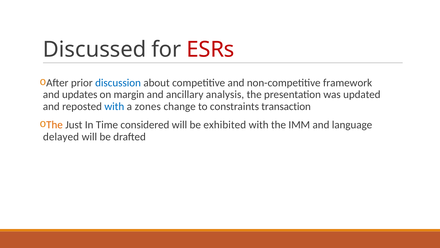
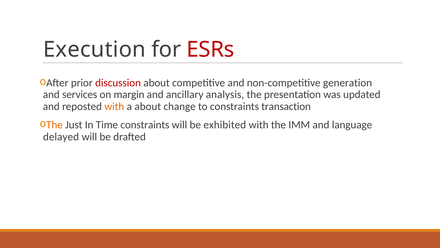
Discussed: Discussed -> Execution (95, 49)
discussion colour: blue -> red (118, 83)
framework: framework -> generation (348, 83)
updates: updates -> services (80, 94)
with colour: blue -> orange (114, 106)
a zones: zones -> about (148, 106)
Time considered: considered -> constraints (145, 125)
